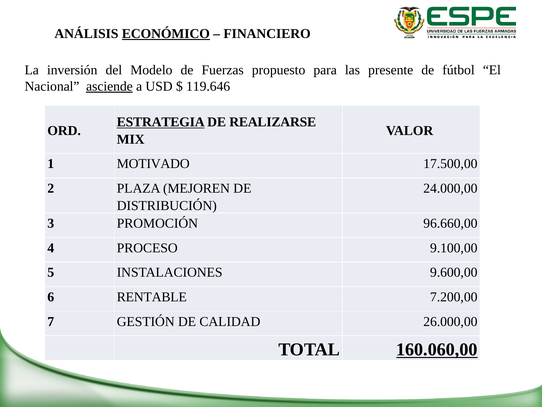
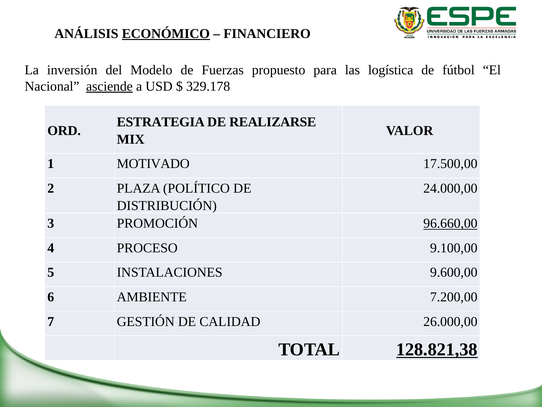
presente: presente -> logística (391, 70)
119.646: 119.646 -> 329.178 (208, 86)
ESTRATEGIA underline: present -> none (161, 122)
MEJOREN: MEJOREN -> POLÍTICO (196, 188)
96.660,00 underline: none -> present (450, 223)
RENTABLE: RENTABLE -> AMBIENTE (152, 297)
160.060,00: 160.060,00 -> 128.821,38 (437, 349)
